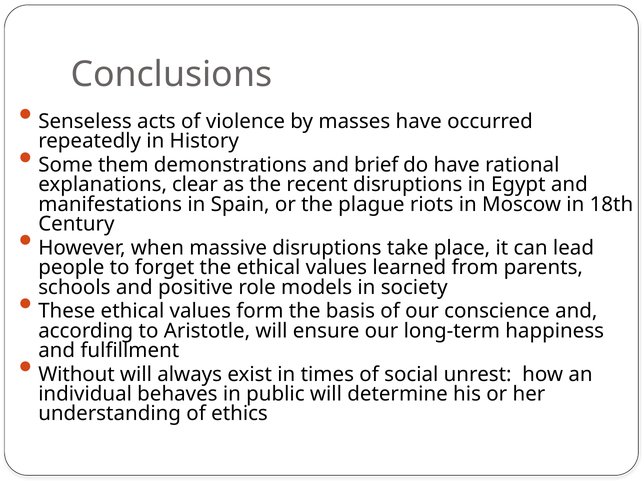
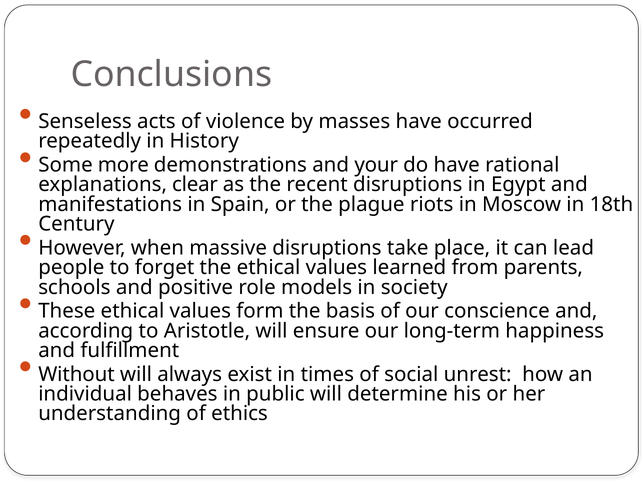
them: them -> more (123, 165)
brief: brief -> your (376, 165)
